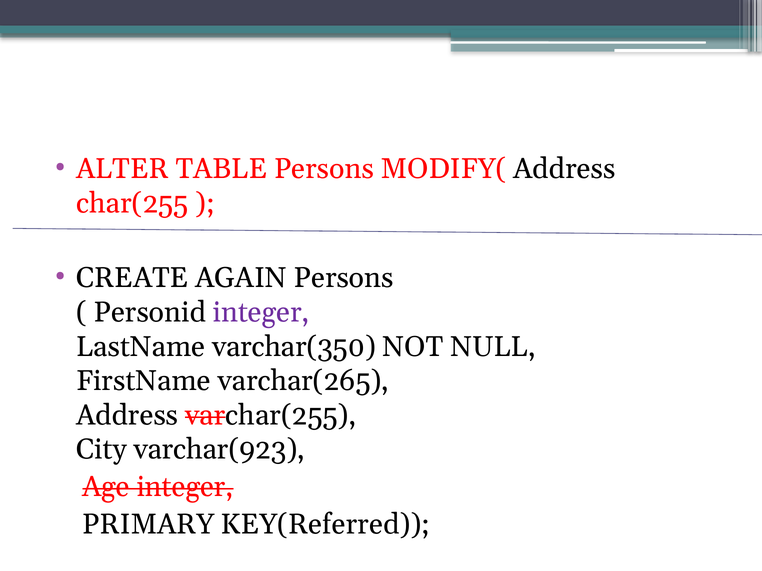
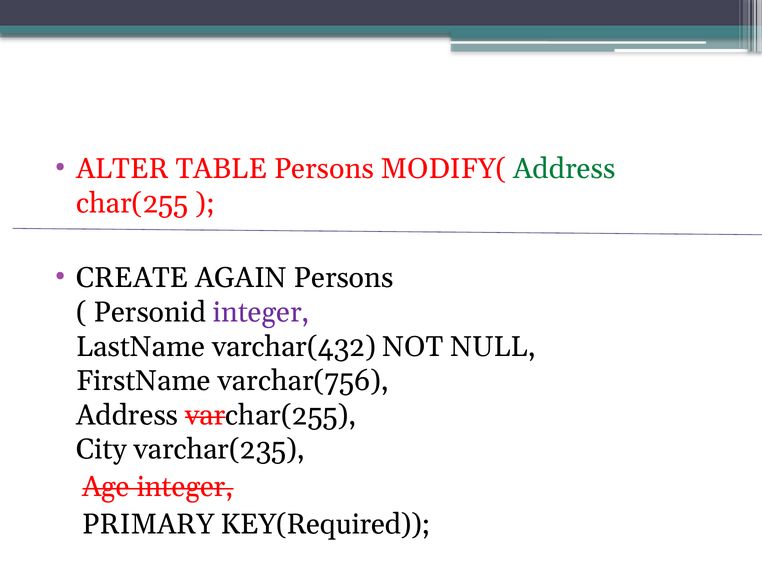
Address colour: black -> green (564, 169)
varchar(350: varchar(350 -> varchar(432 (294, 347)
varchar(265: varchar(265 -> varchar(756 (303, 381)
varchar(923: varchar(923 -> varchar(235 (219, 450)
KEY(Referred: KEY(Referred -> KEY(Required (326, 525)
